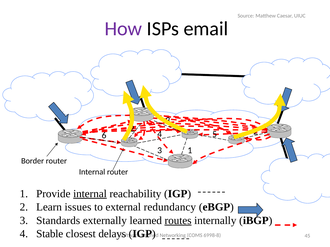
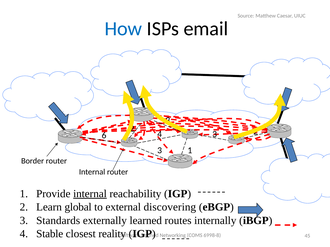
How colour: purple -> blue (123, 29)
5: 5 -> 3 (215, 134)
issues: issues -> global (78, 208)
redundancy: redundancy -> discovering (170, 208)
routes underline: present -> none (178, 221)
delays: delays -> reality (112, 234)
